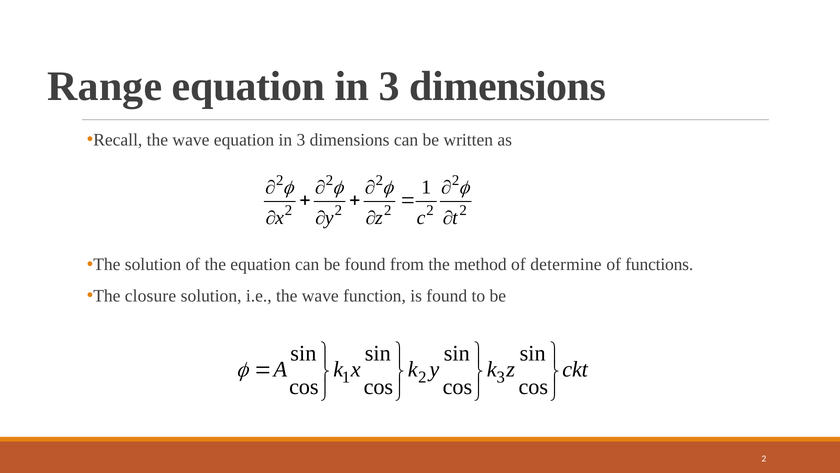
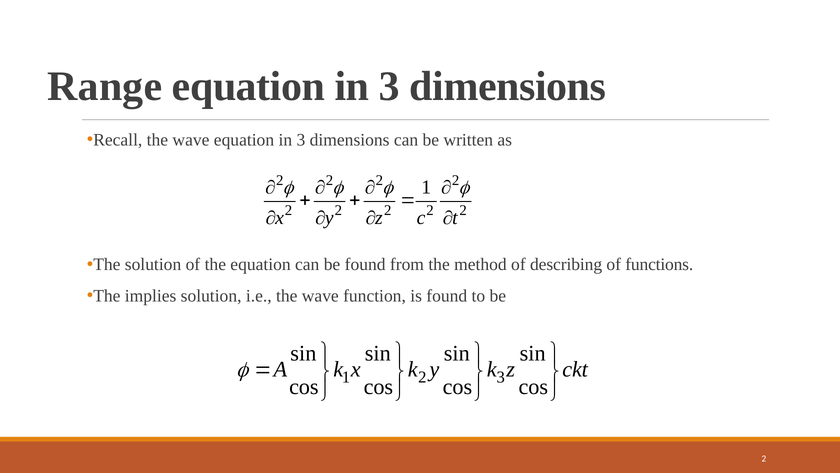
determine: determine -> describing (566, 264)
closure: closure -> implies (151, 295)
